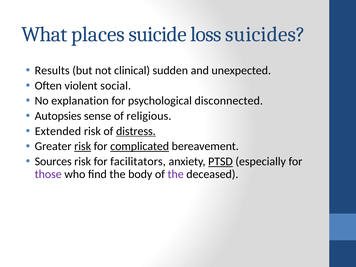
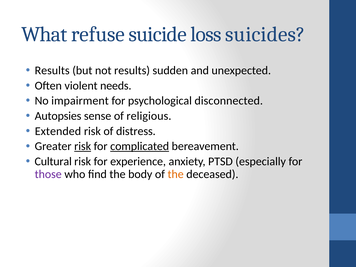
places: places -> refuse (98, 34)
not clinical: clinical -> results (132, 70)
social: social -> needs (116, 86)
explanation: explanation -> impairment (80, 101)
distress underline: present -> none (136, 131)
Sources: Sources -> Cultural (53, 161)
facilitators: facilitators -> experience (138, 161)
PTSD underline: present -> none (220, 161)
the colour: purple -> orange (176, 174)
